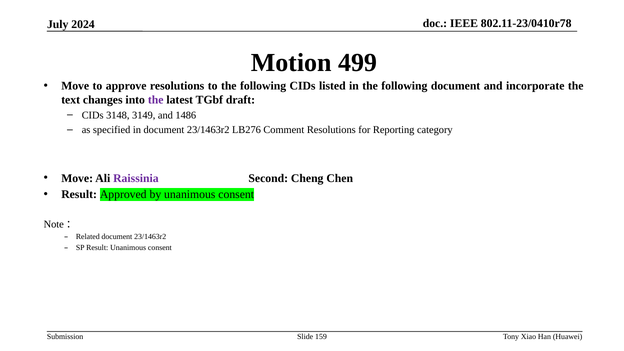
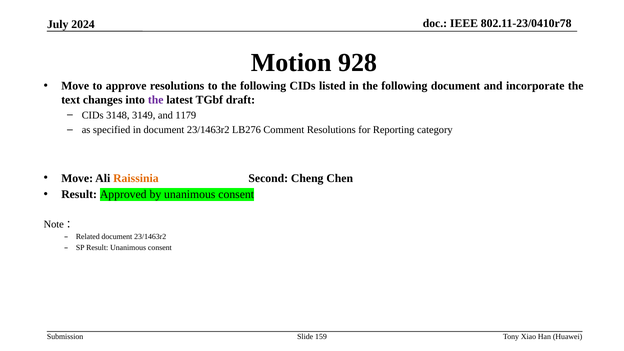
499: 499 -> 928 (358, 63)
1486: 1486 -> 1179 (186, 115)
Raissinia colour: purple -> orange (136, 178)
